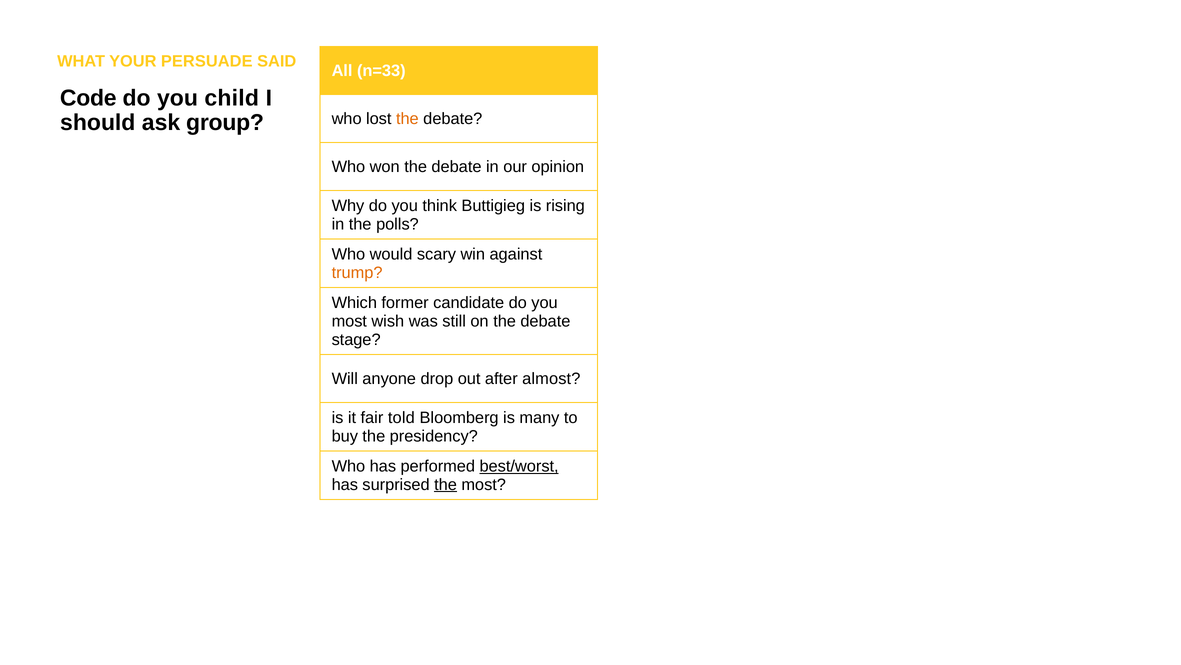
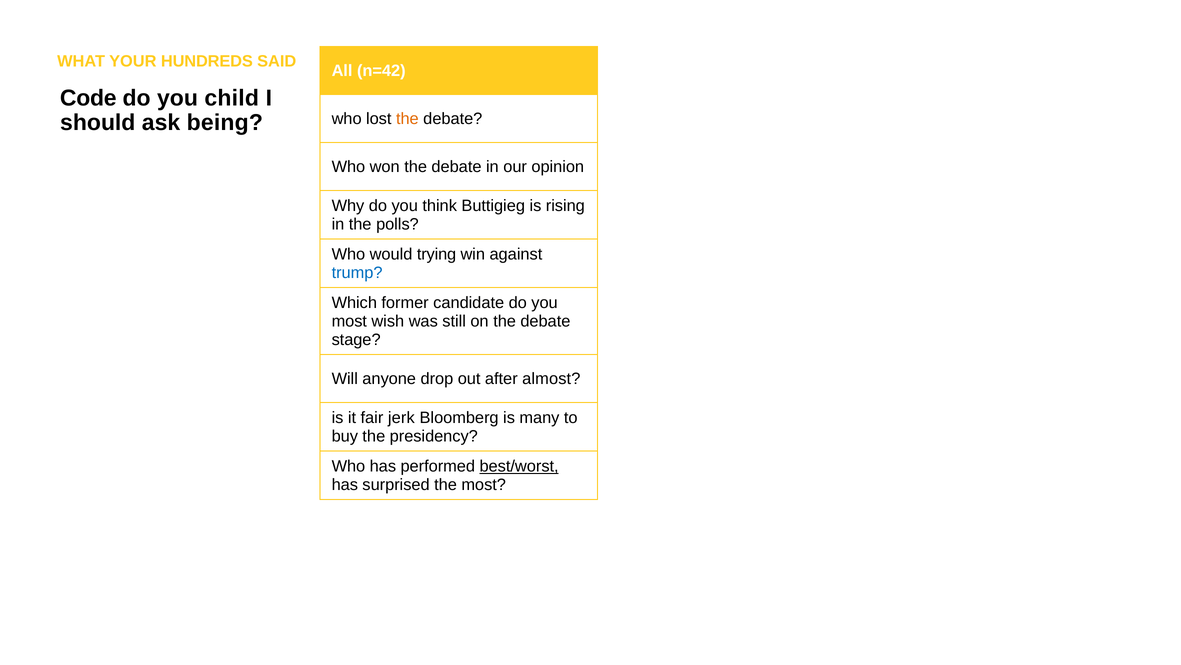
PERSUADE: PERSUADE -> HUNDREDS (207, 61)
n=33: n=33 -> n=42 (381, 71)
group: group -> being (225, 123)
scary: scary -> trying (437, 254)
trump colour: orange -> blue (357, 272)
told: told -> jerk (401, 417)
the underline: present -> none (446, 484)
